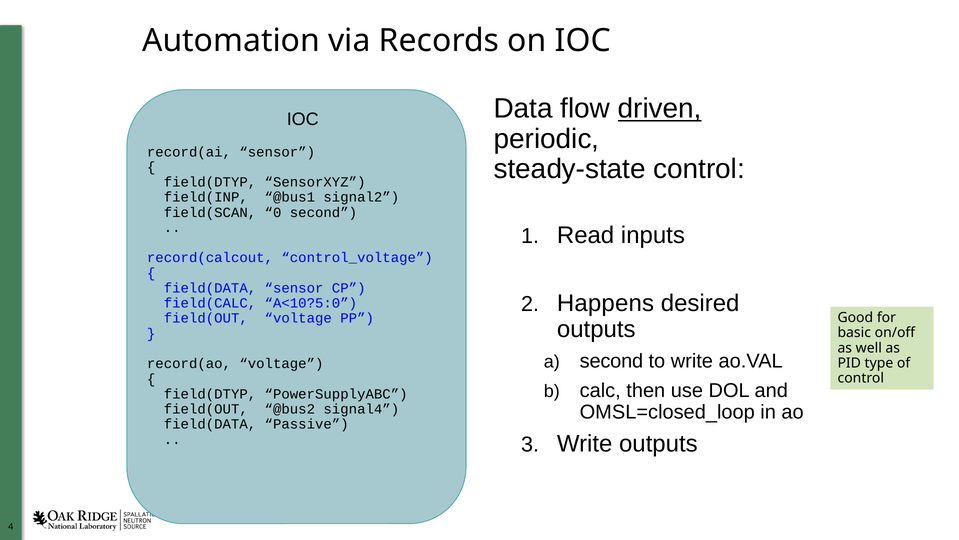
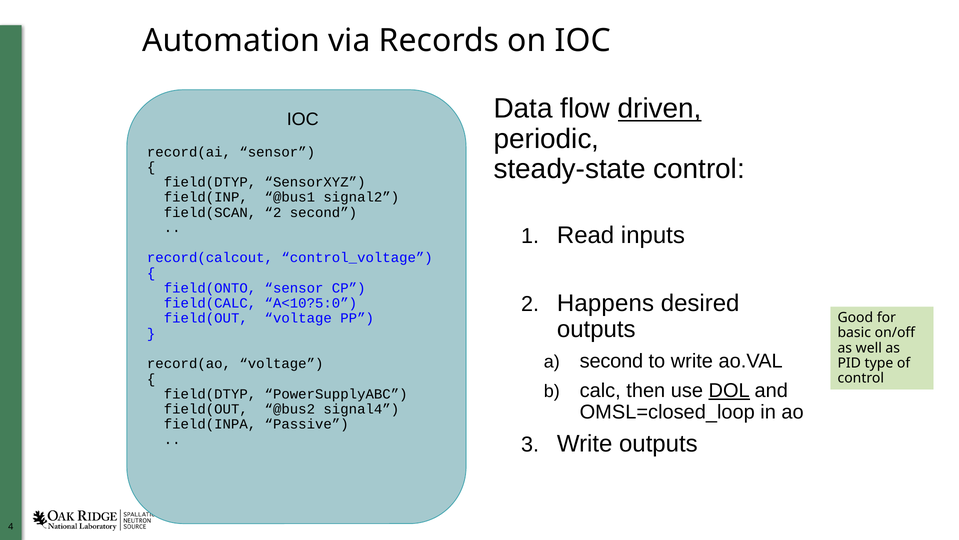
field(SCAN 0: 0 -> 2 (273, 212)
field(DATA: field(DATA -> field(ONTO (210, 288)
DOL underline: none -> present (729, 390)
field(DATA: field(DATA -> field(INPA (210, 424)
